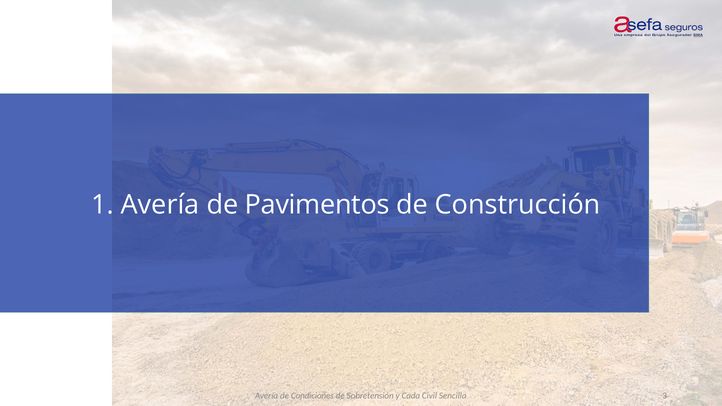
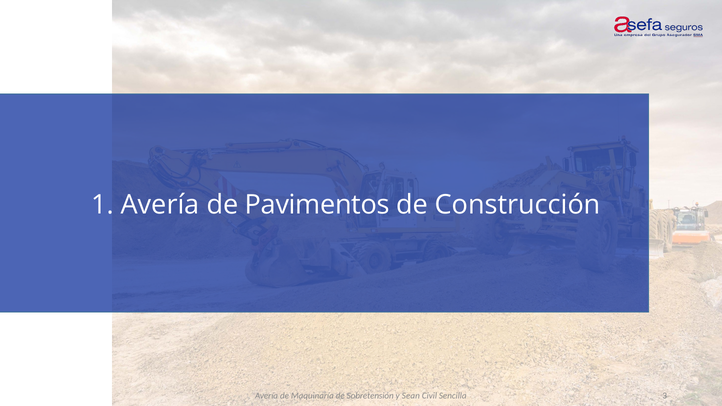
Condiciones: Condiciones -> Maquinaría (312, 396)
Cada: Cada -> Sean (411, 396)
